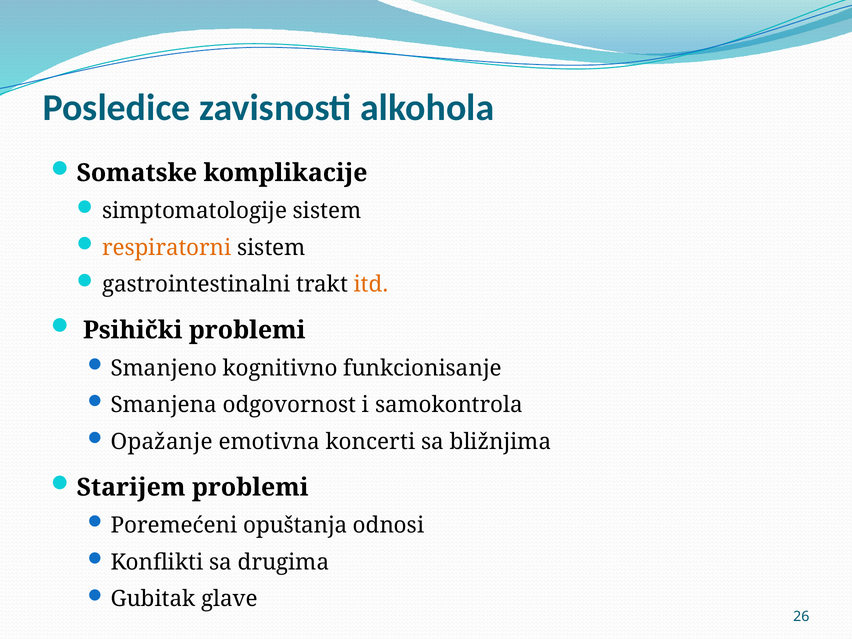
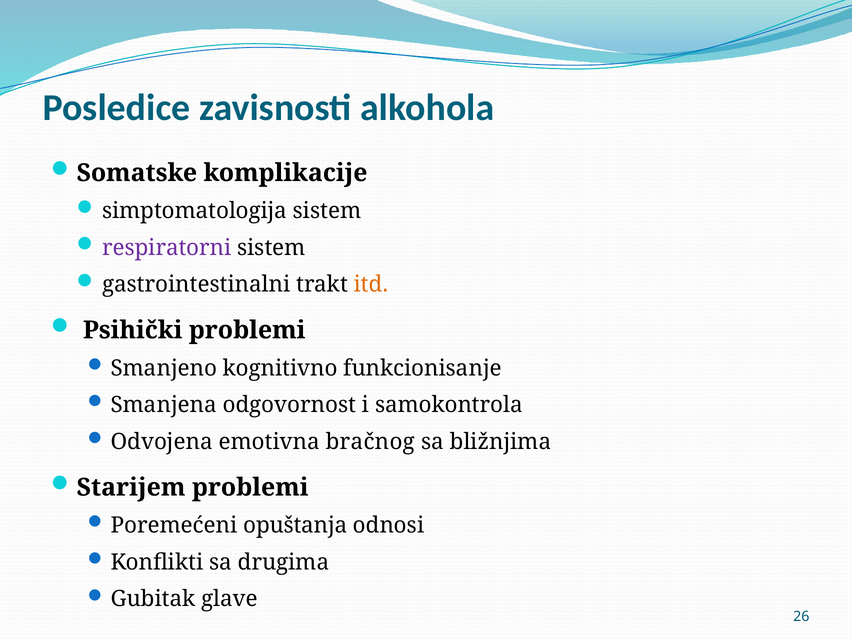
simptomatologije: simptomatologije -> simptomatologija (195, 211)
respiratorni colour: orange -> purple (167, 248)
Opažanje: Opažanje -> Odvojena (162, 442)
koncerti: koncerti -> bračnog (370, 442)
